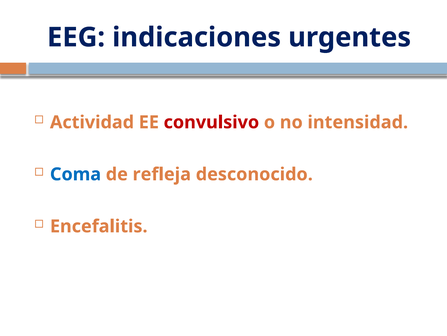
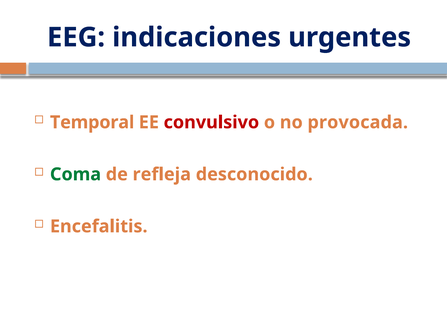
Actividad: Actividad -> Temporal (92, 122)
intensidad: intensidad -> provocada (358, 122)
Coma colour: blue -> green (76, 174)
